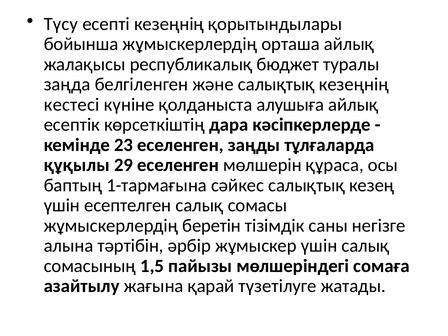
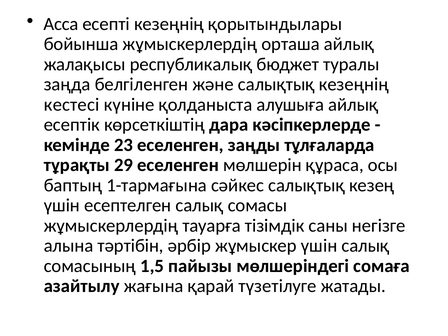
Түсу: Түсу -> Асса (61, 24)
құқылы: құқылы -> тұрақты (77, 165)
беретін: беретін -> тауарға (212, 226)
